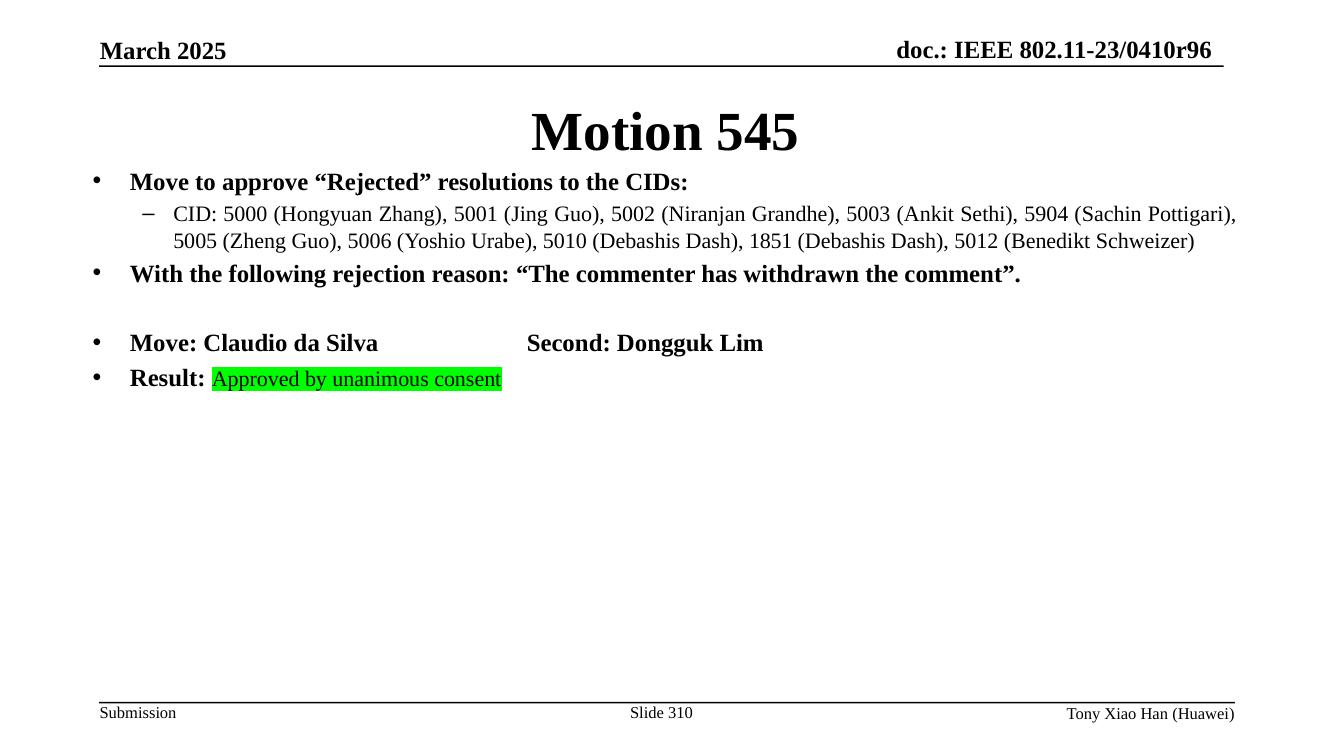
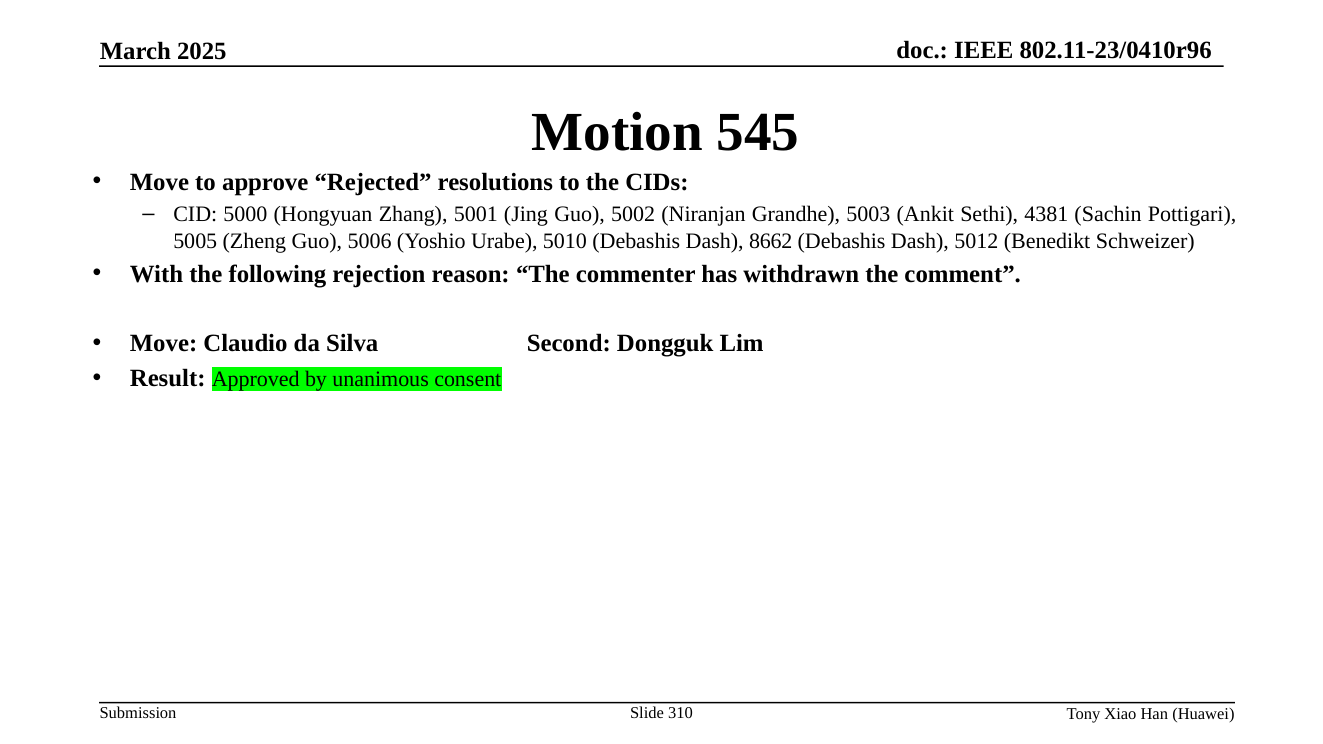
5904: 5904 -> 4381 (1046, 214)
1851: 1851 -> 8662 (771, 241)
